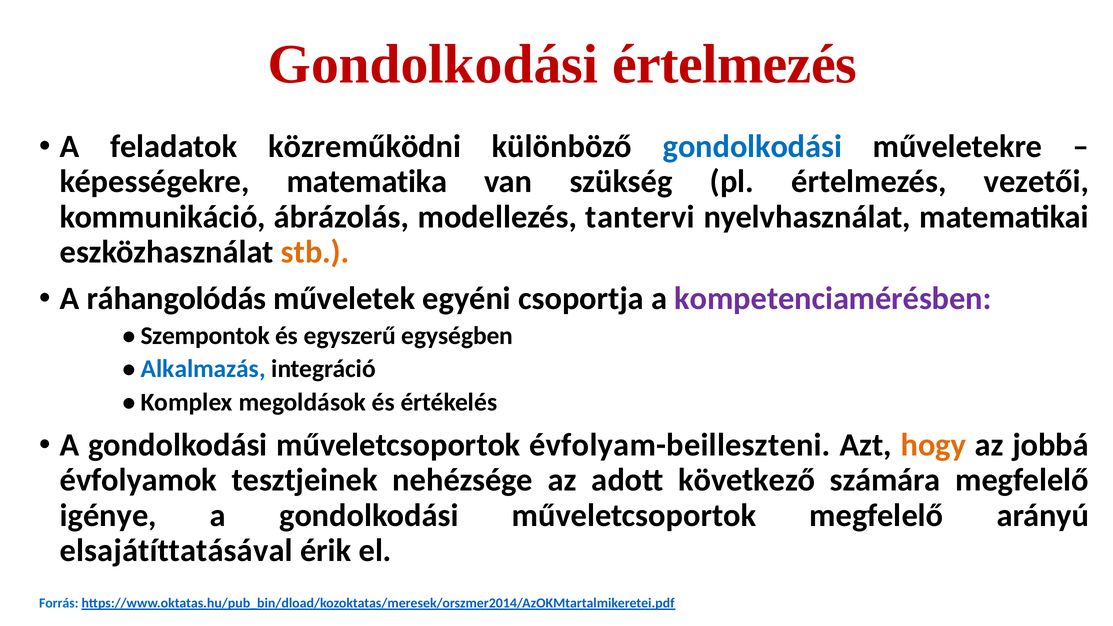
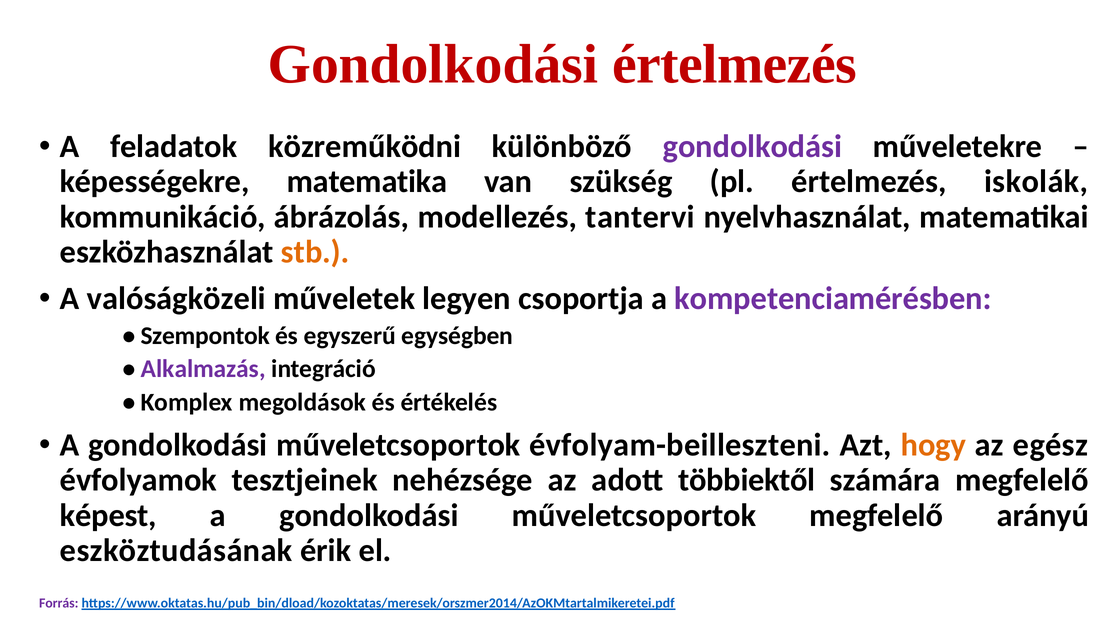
gondolkodási colour: blue -> purple (752, 147)
vezetői: vezetői -> iskolák (1036, 182)
ráhangolódás: ráhangolódás -> valóságközeli (176, 299)
egyéni: egyéni -> legyen (467, 299)
Alkalmazás colour: blue -> purple (203, 369)
jobbá: jobbá -> egész (1051, 445)
következő: következő -> többiektől (747, 480)
igénye: igénye -> képest (108, 515)
elsajátíttatásával: elsajátíttatásával -> eszköztudásának (176, 550)
Forrás colour: blue -> purple (59, 603)
